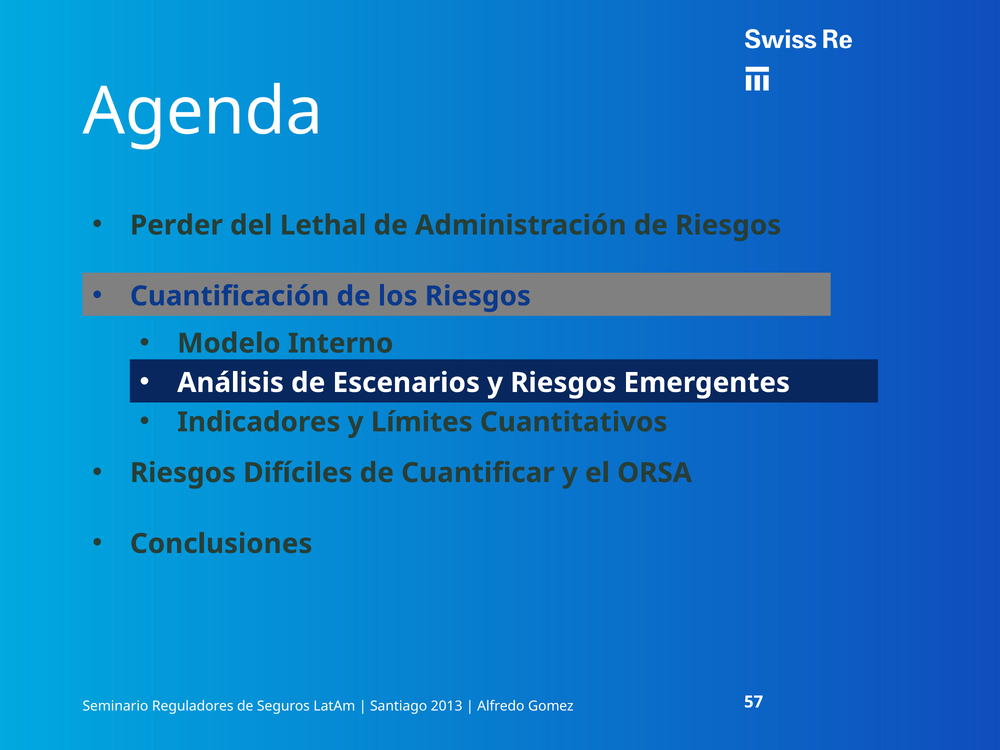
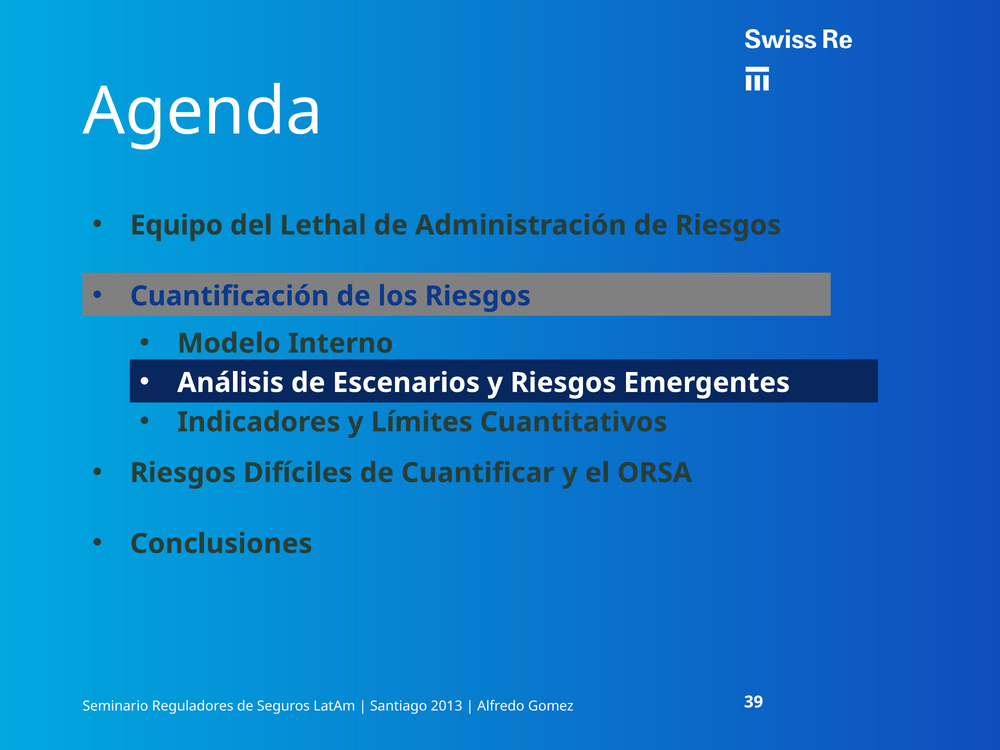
Perder: Perder -> Equipo (177, 225)
57: 57 -> 39 (754, 702)
